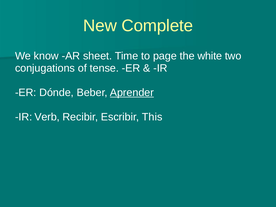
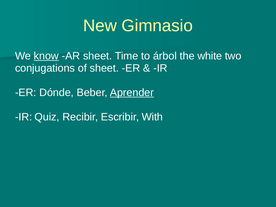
Complete: Complete -> Gimnasio (157, 26)
know underline: none -> present (46, 56)
page: page -> árbol (165, 56)
of tense: tense -> sheet (104, 68)
Verb: Verb -> Quiz (47, 117)
This: This -> With (152, 117)
